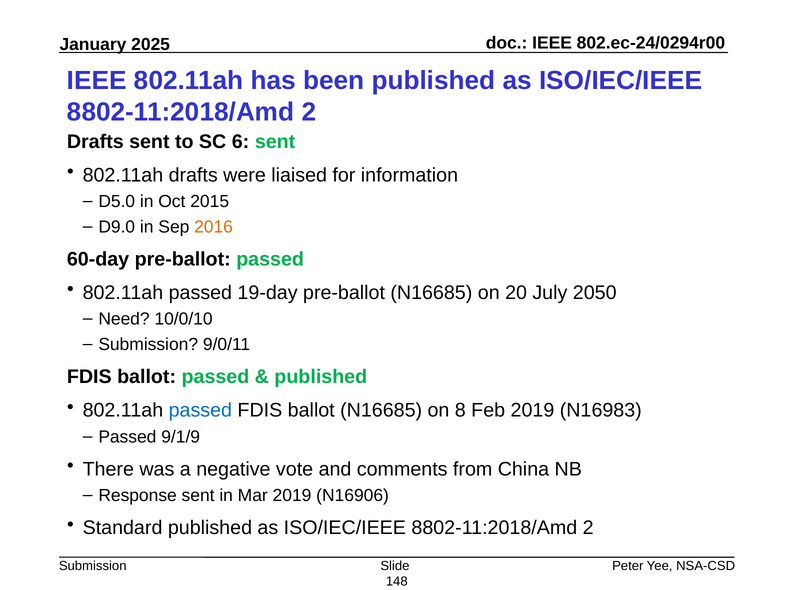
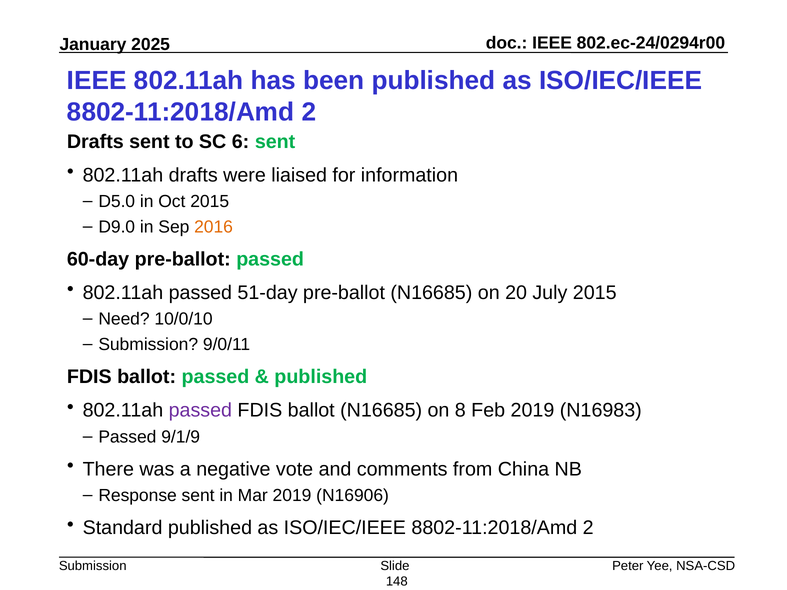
19-day: 19-day -> 51-day (268, 293)
July 2050: 2050 -> 2015 (595, 293)
passed colour: blue -> purple (200, 410)
